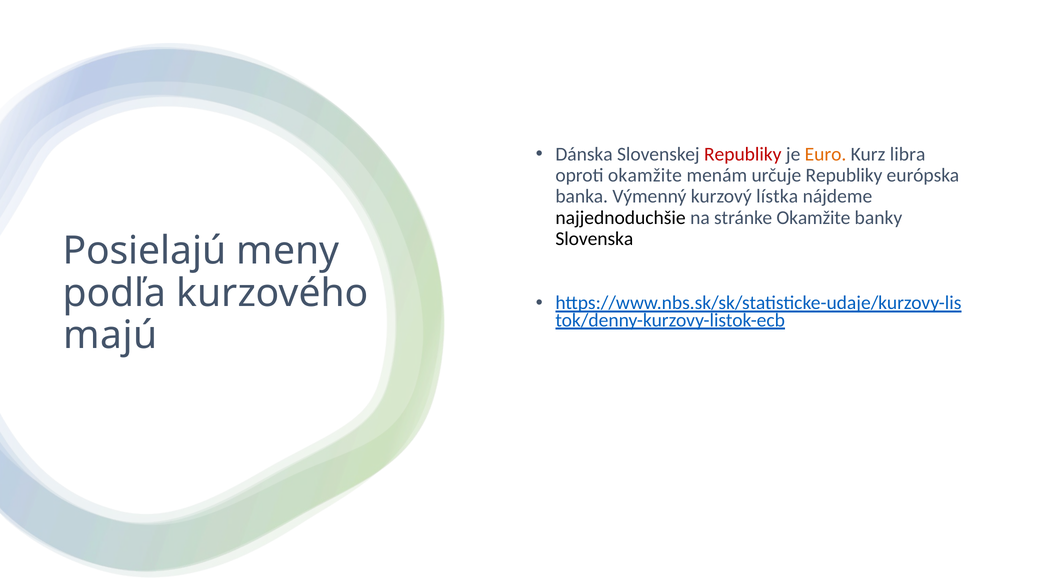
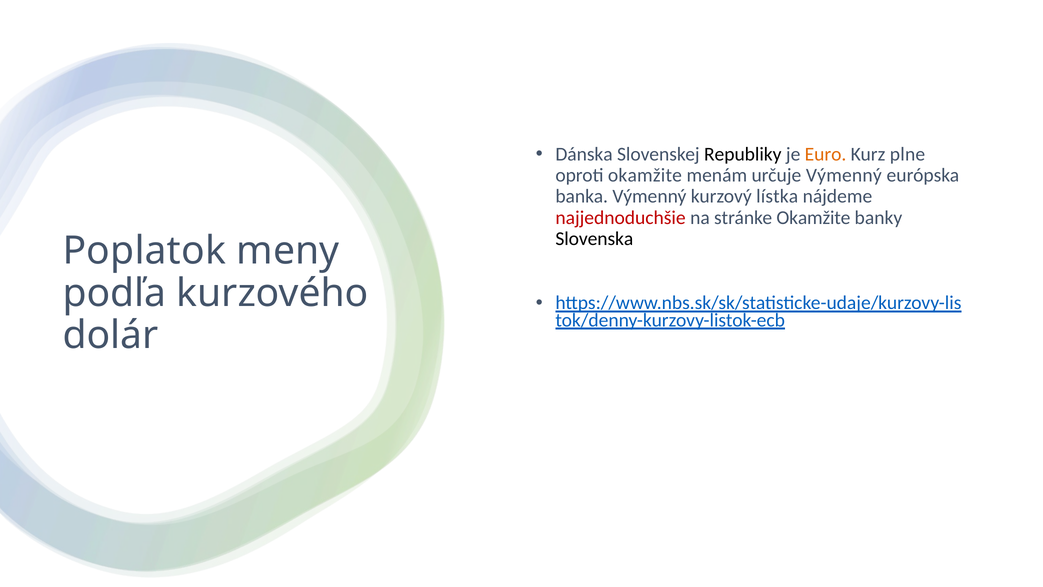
Republiky colour: red -> black (743, 154)
libra: libra -> plne (908, 154)
určuje Republiky: Republiky -> Výmenný (844, 175)
najjednoduchšie colour: black -> red (621, 217)
Posielajú: Posielajú -> Poplatok (144, 251)
majú: majú -> dolár (110, 335)
